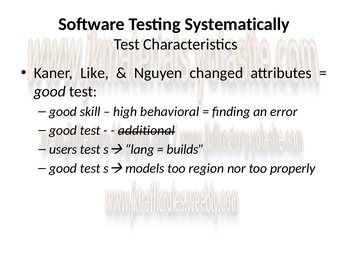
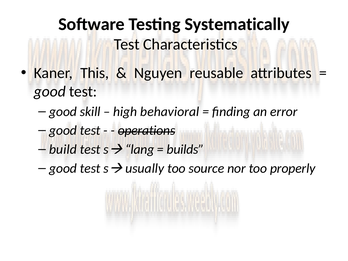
Like: Like -> This (95, 73)
changed: changed -> reusable (216, 73)
additional: additional -> operations (147, 130)
users: users -> build (63, 149)
models: models -> usually (145, 168)
region: region -> source (206, 168)
